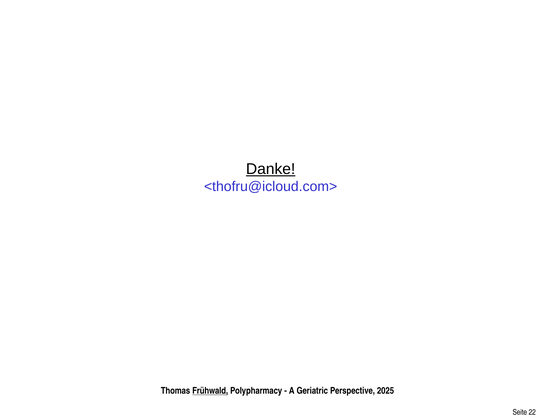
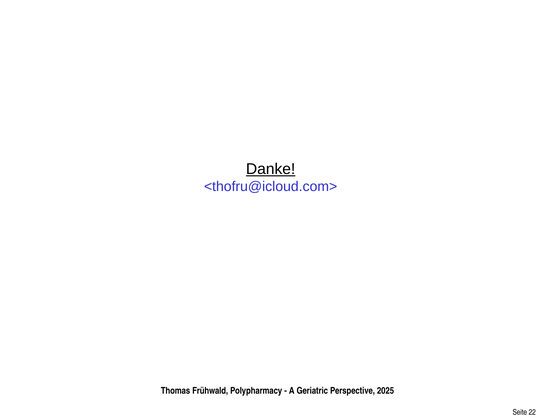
Frühwald underline: present -> none (210, 391)
